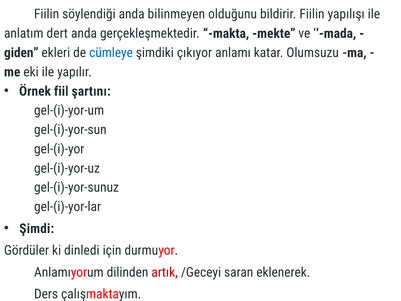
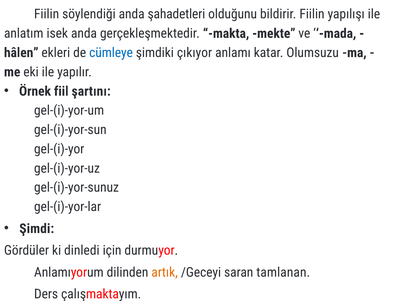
bilinmeyen: bilinmeyen -> şahadetleri (176, 14)
dert: dert -> isek (57, 33)
giden: giden -> hâlen (21, 53)
artık colour: red -> orange (165, 272)
eklenerek: eklenerek -> tamlanan (283, 272)
